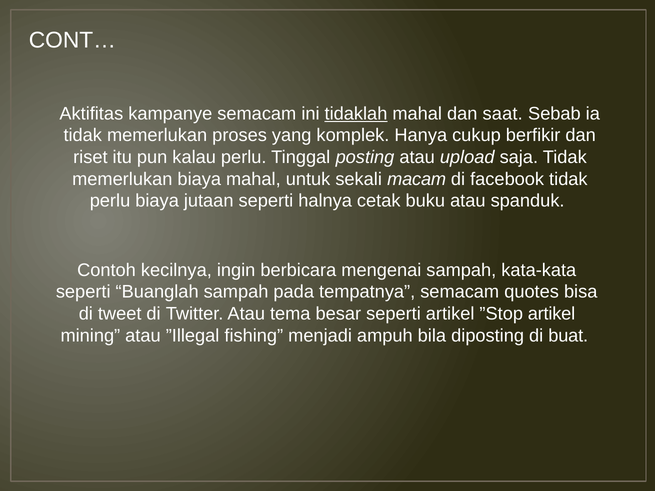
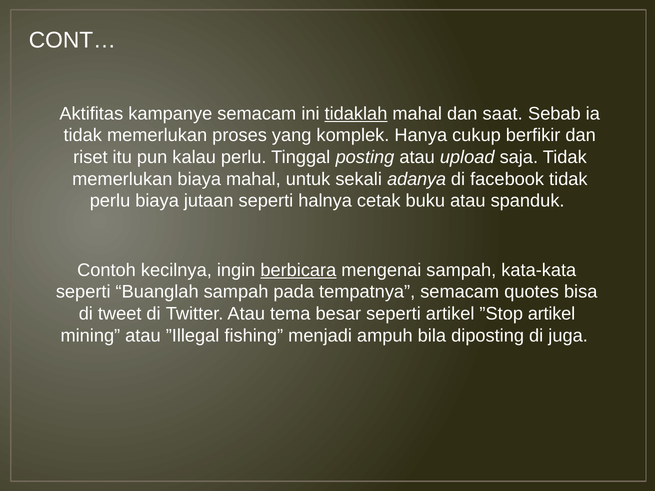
macam: macam -> adanya (417, 179)
berbicara underline: none -> present (298, 270)
buat: buat -> juga (568, 336)
